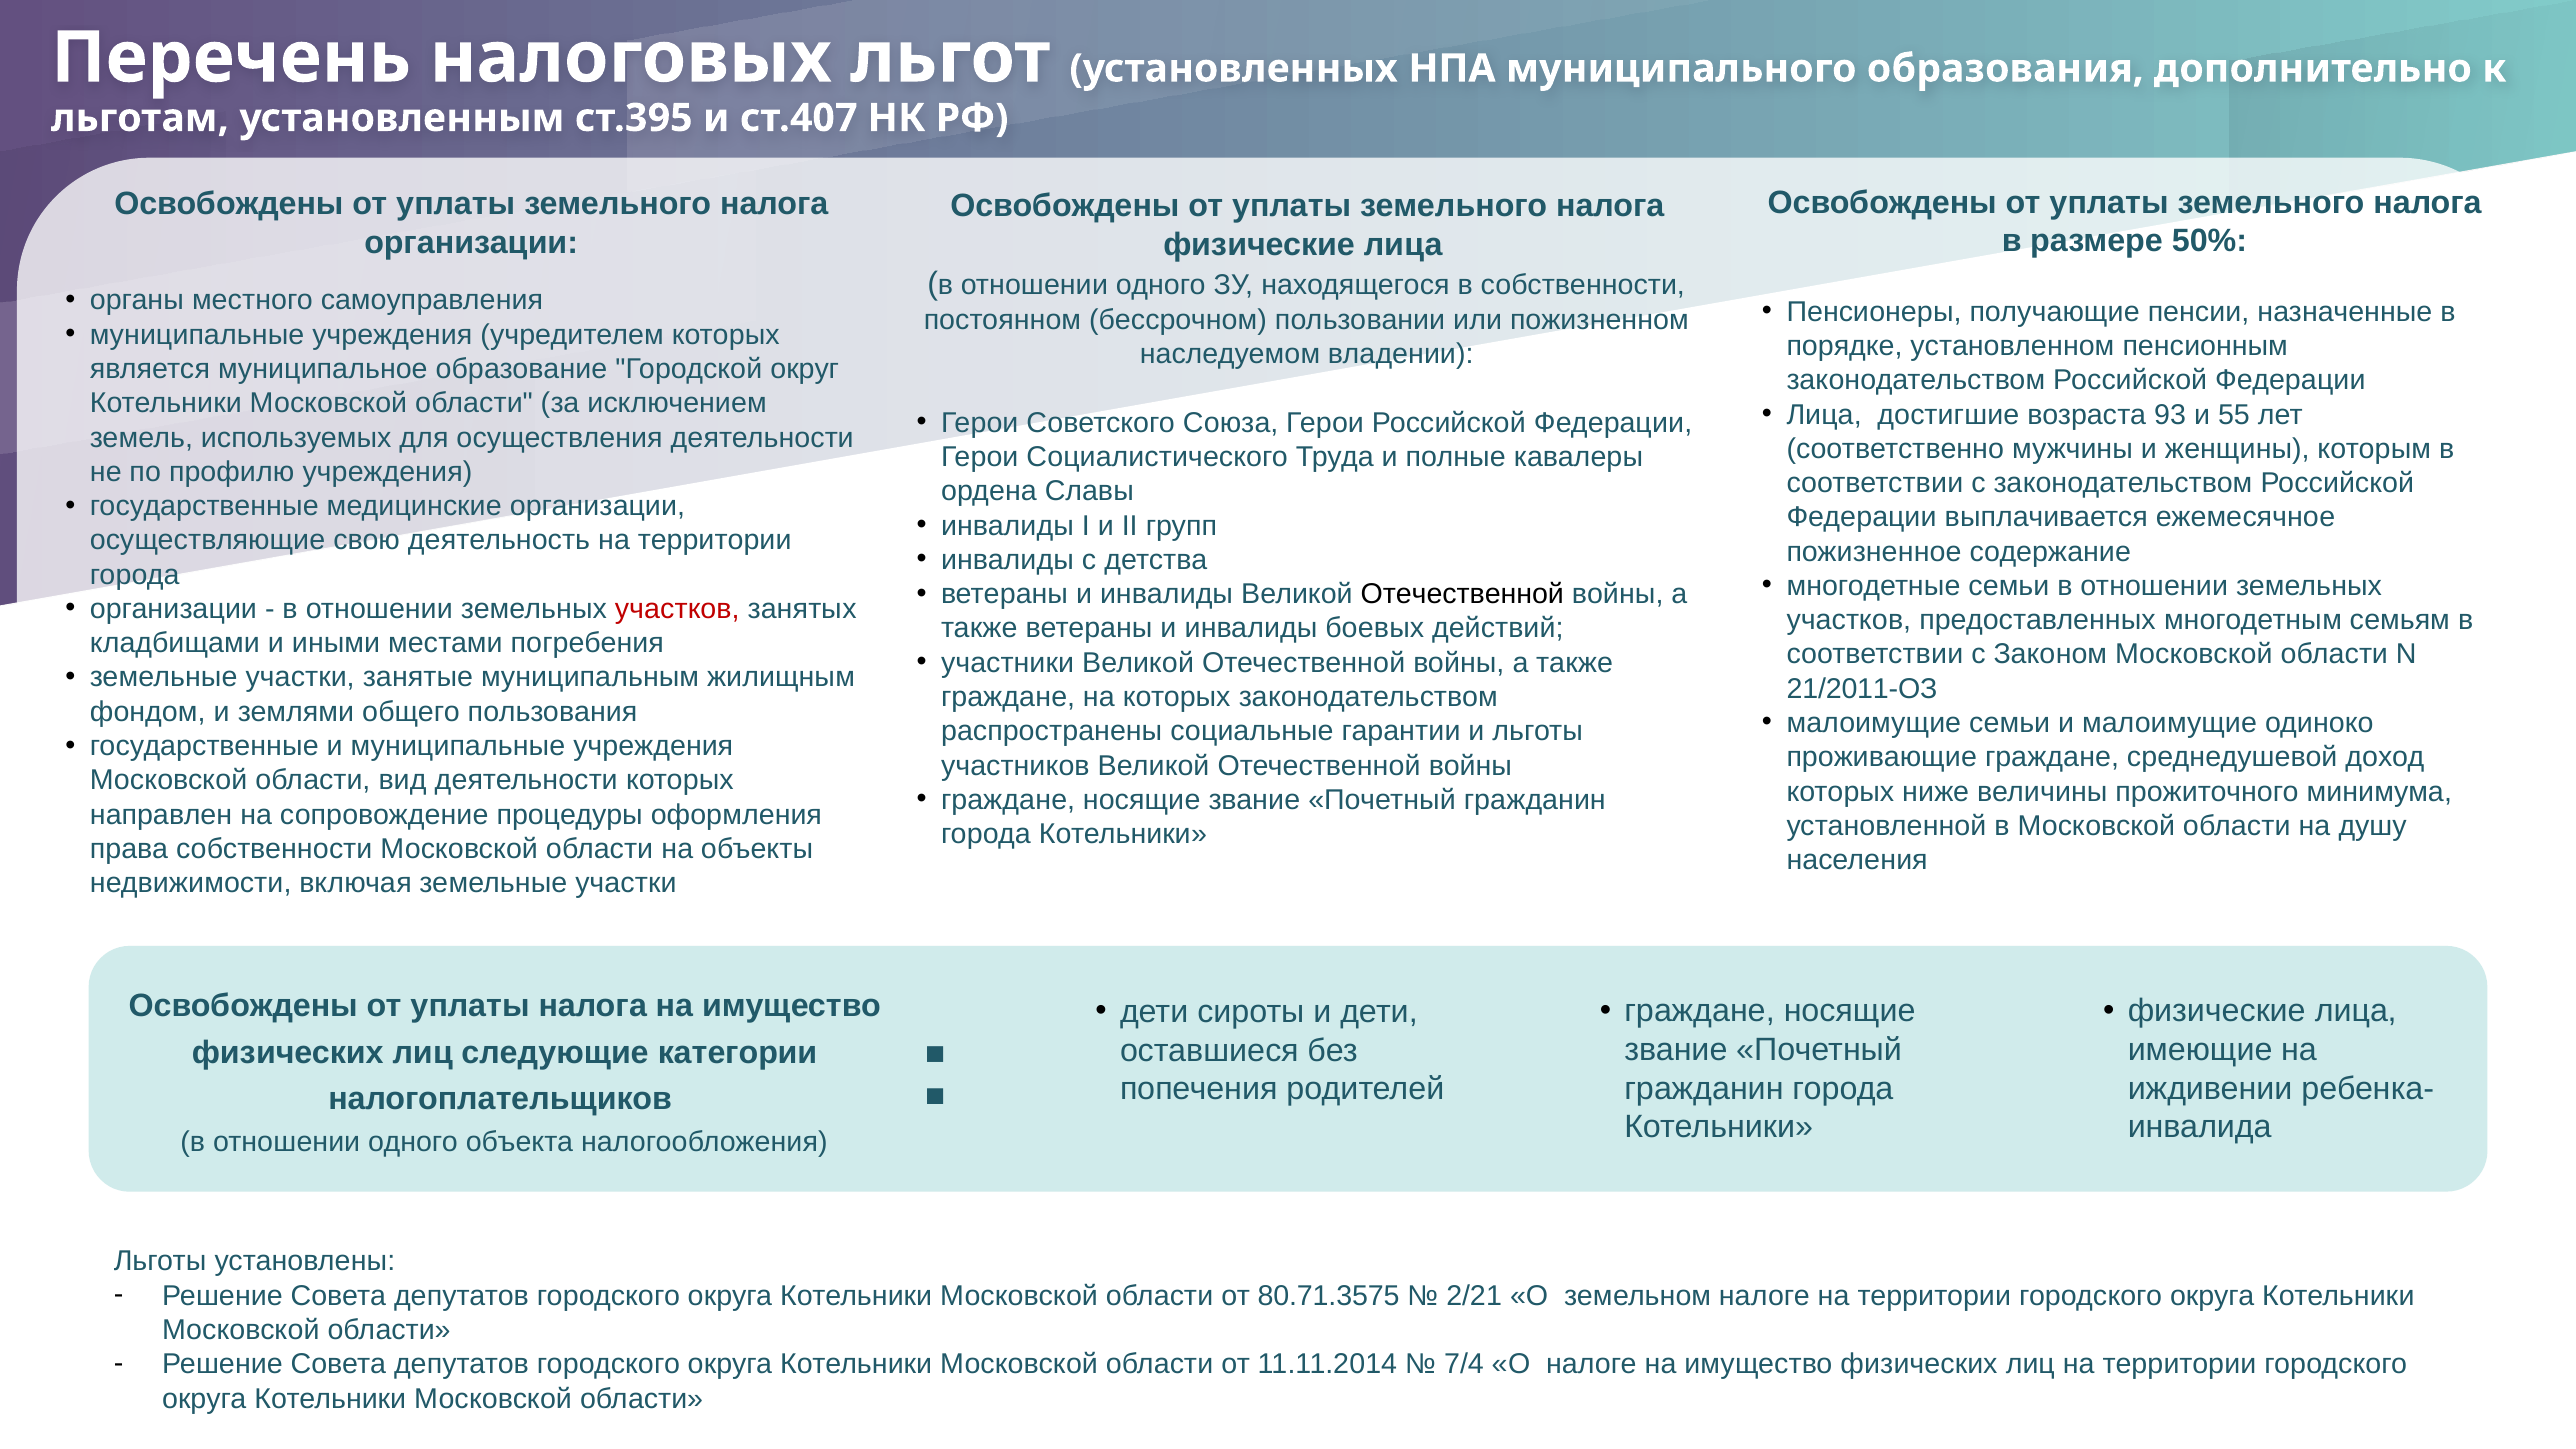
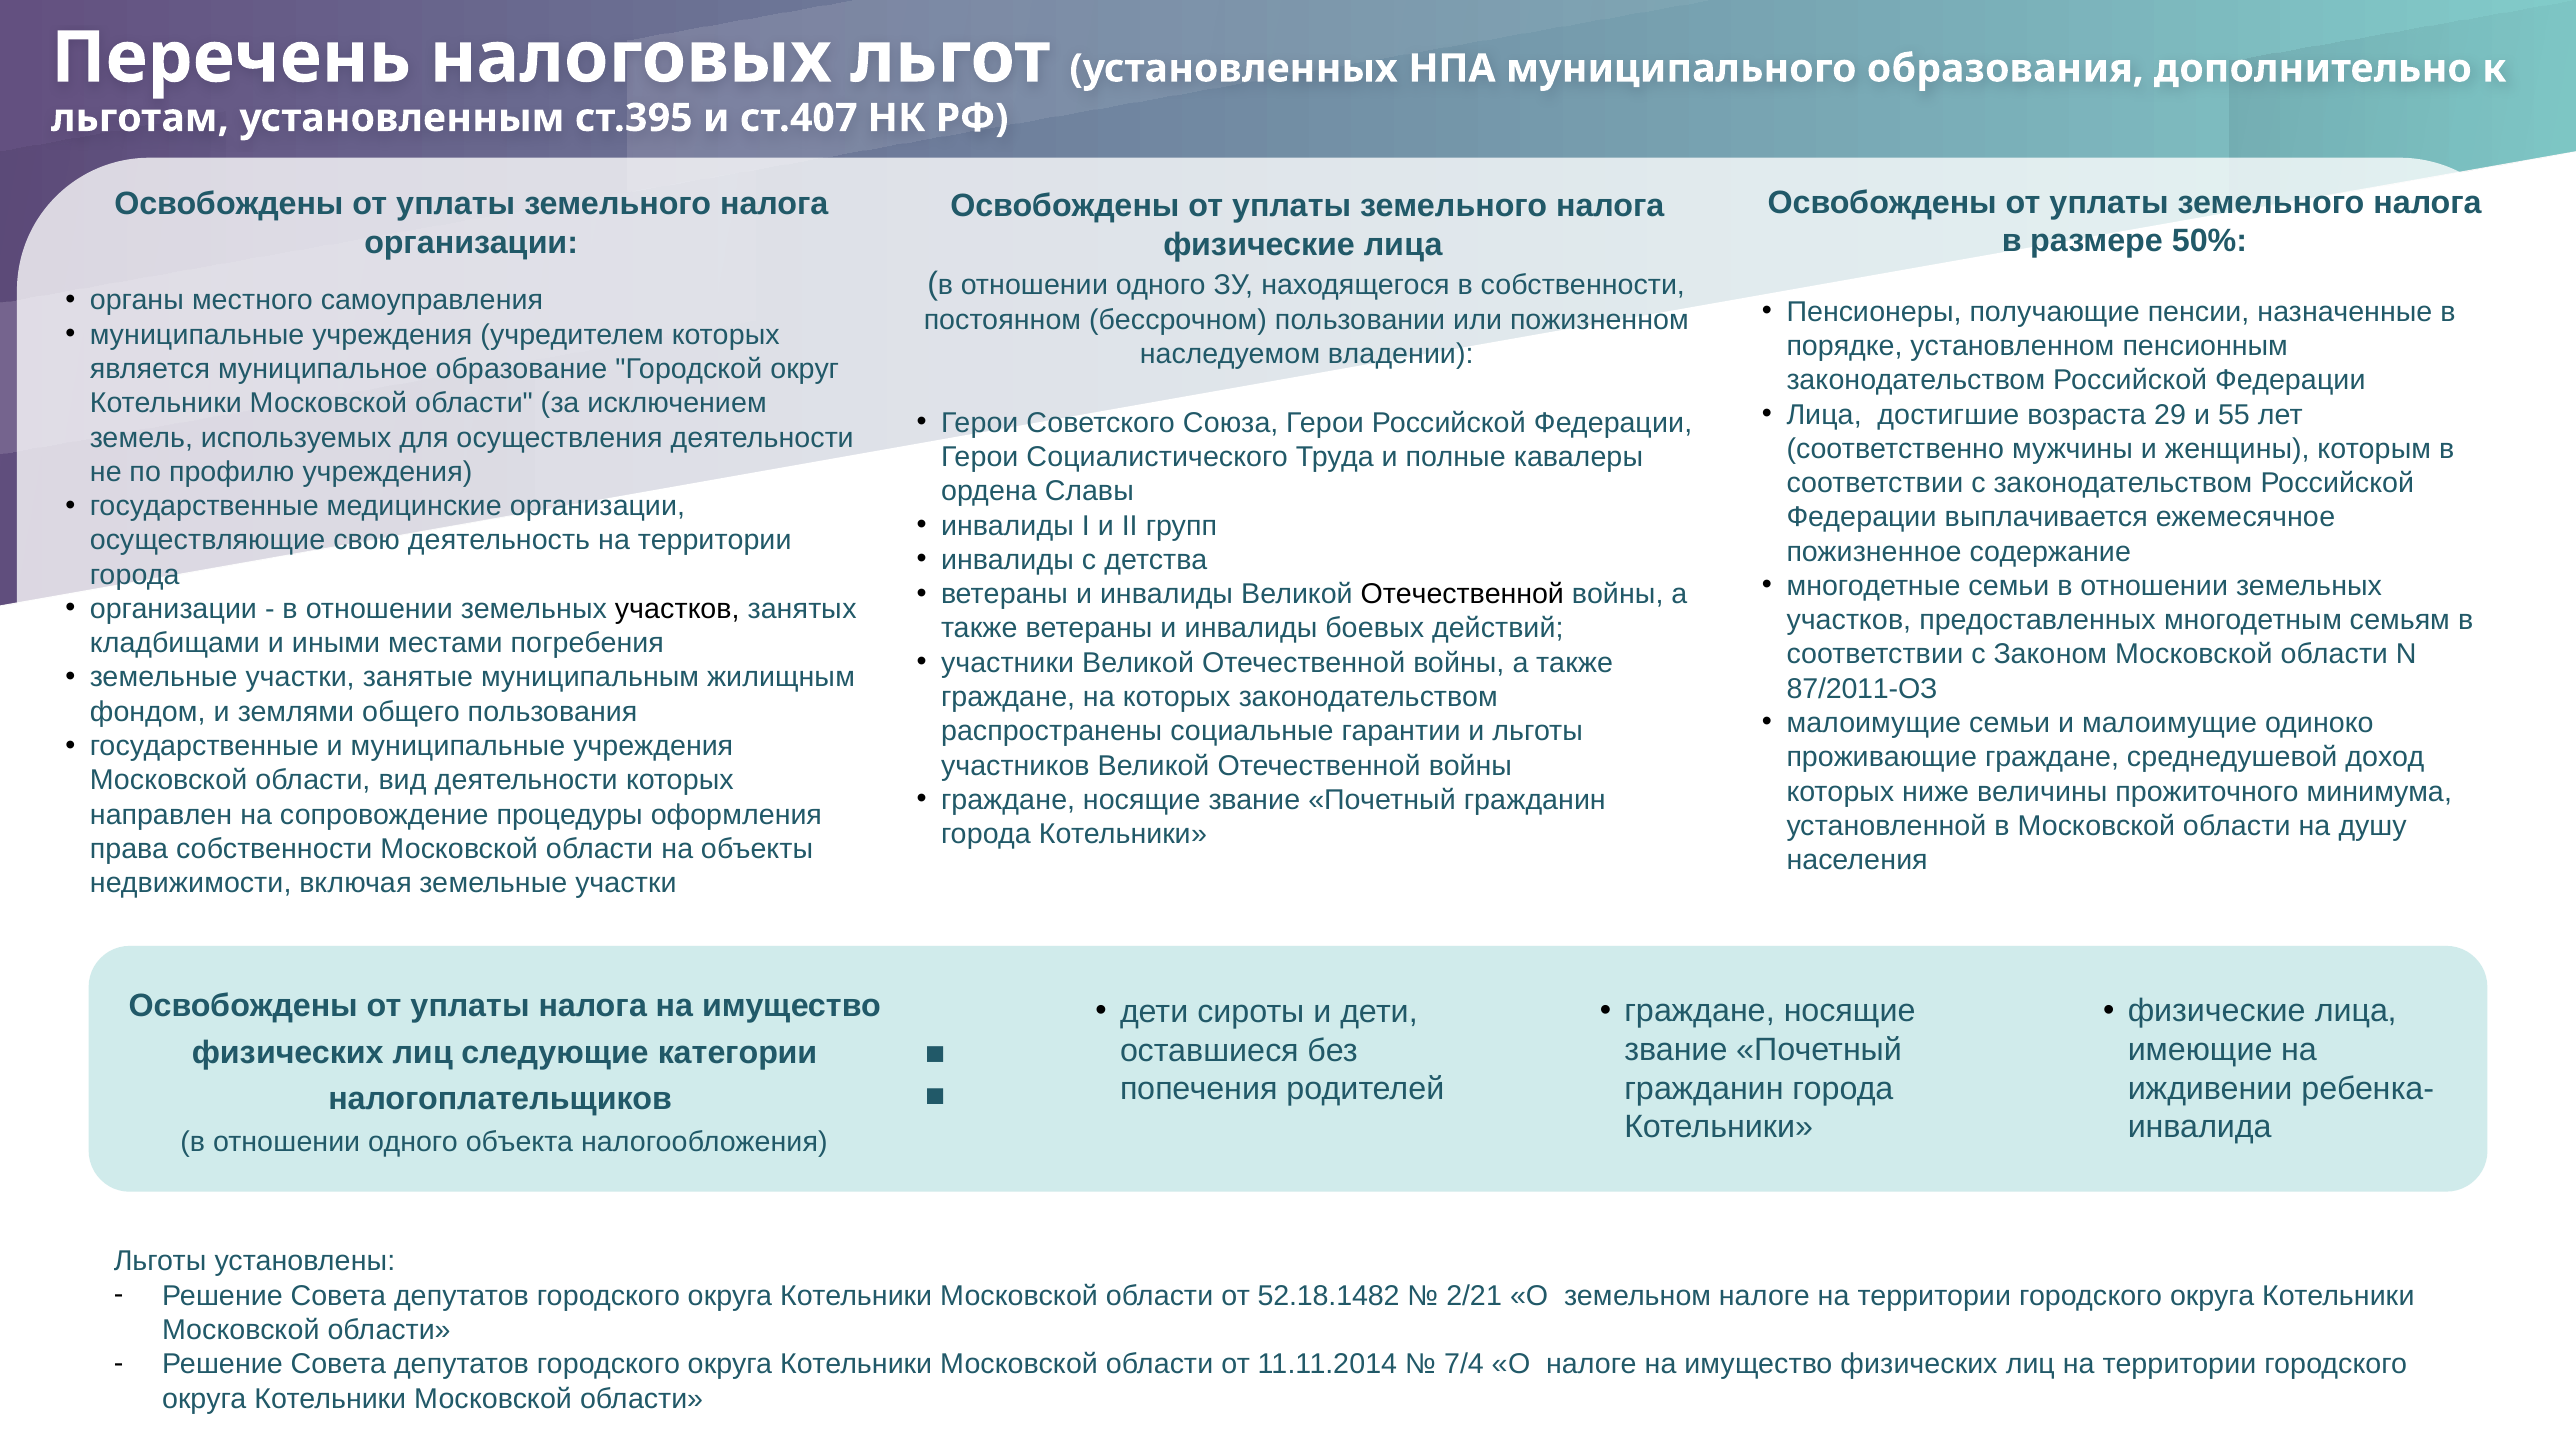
93: 93 -> 29 (2170, 415)
участков colour: red -> black (677, 609)
21/2011-ОЗ: 21/2011-ОЗ -> 87/2011-ОЗ (1862, 689)
80.71.3575: 80.71.3575 -> 52.18.1482 (1329, 1296)
